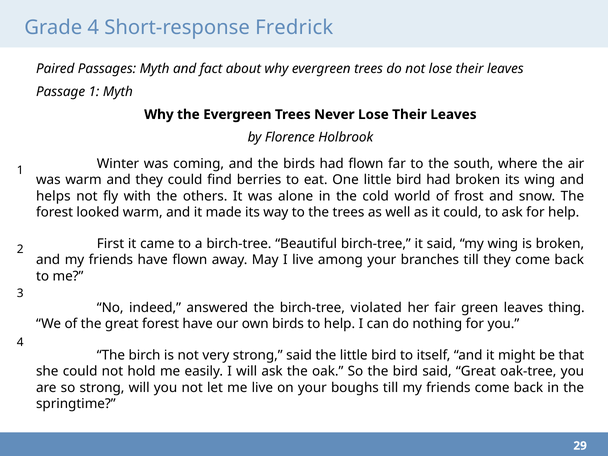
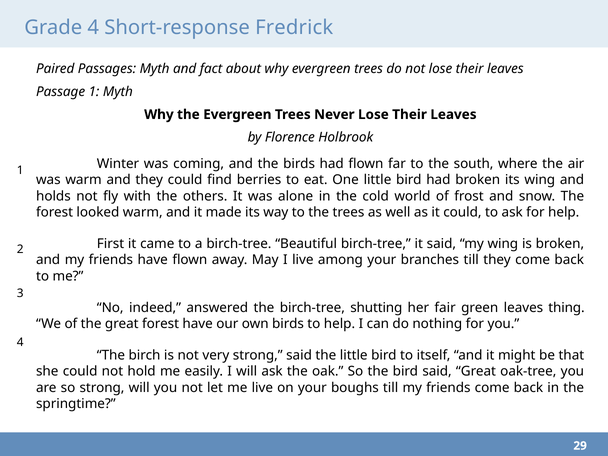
helps: helps -> holds (53, 196)
violated: violated -> shutting (376, 308)
